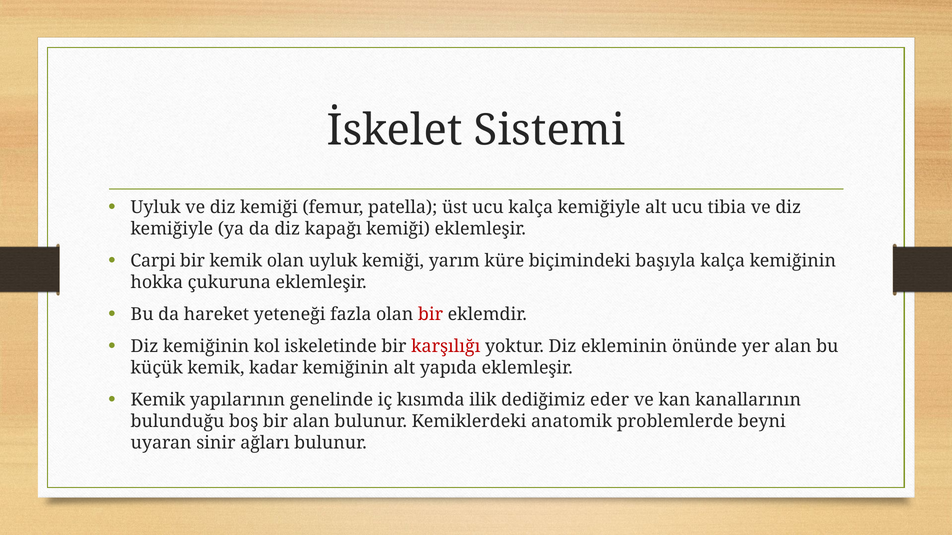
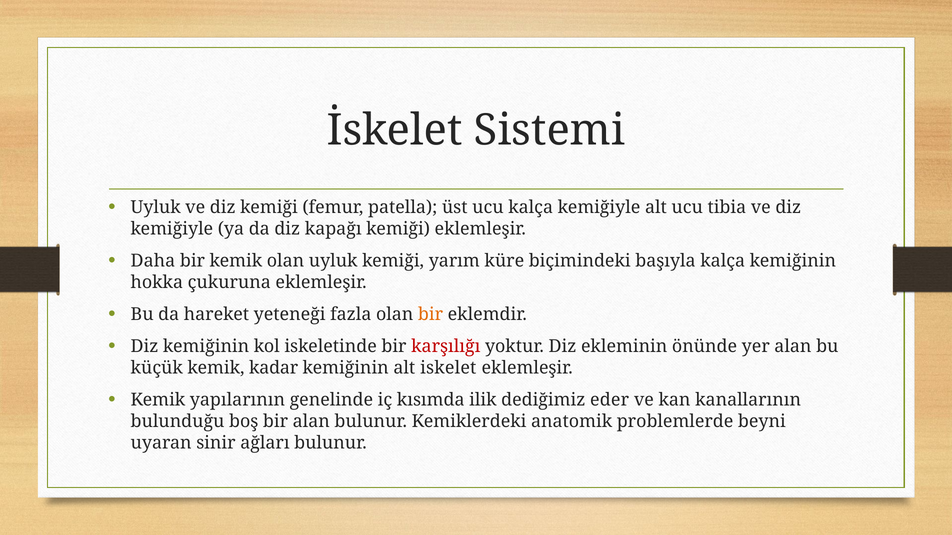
Carpi: Carpi -> Daha (153, 261)
bir colour: red -> orange (431, 315)
yapıda: yapıda -> iskelet (448, 368)
